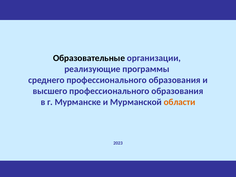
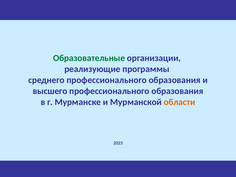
Образовательные colour: black -> green (89, 58)
